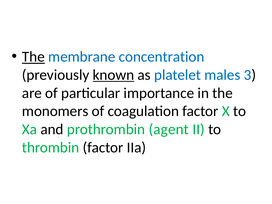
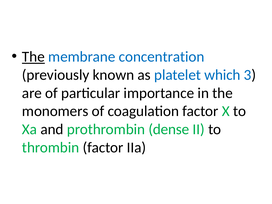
known underline: present -> none (113, 75)
males: males -> which (222, 75)
agent: agent -> dense (169, 129)
